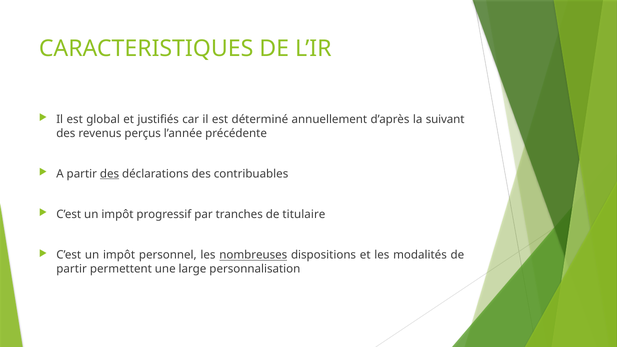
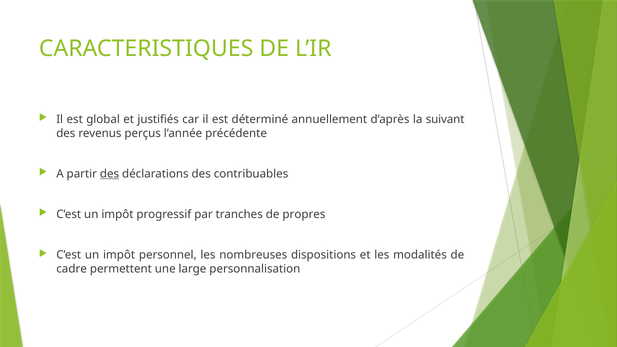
titulaire: titulaire -> propres (304, 215)
nombreuses underline: present -> none (253, 255)
partir: partir -> cadre (72, 269)
